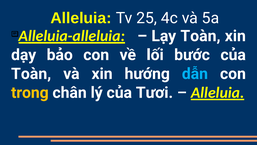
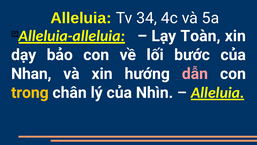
25: 25 -> 34 (147, 18)
Toàn: Toàn -> Nhan (31, 74)
dẫn colour: light blue -> pink (195, 74)
Tươi: Tươi -> Nhìn (155, 92)
